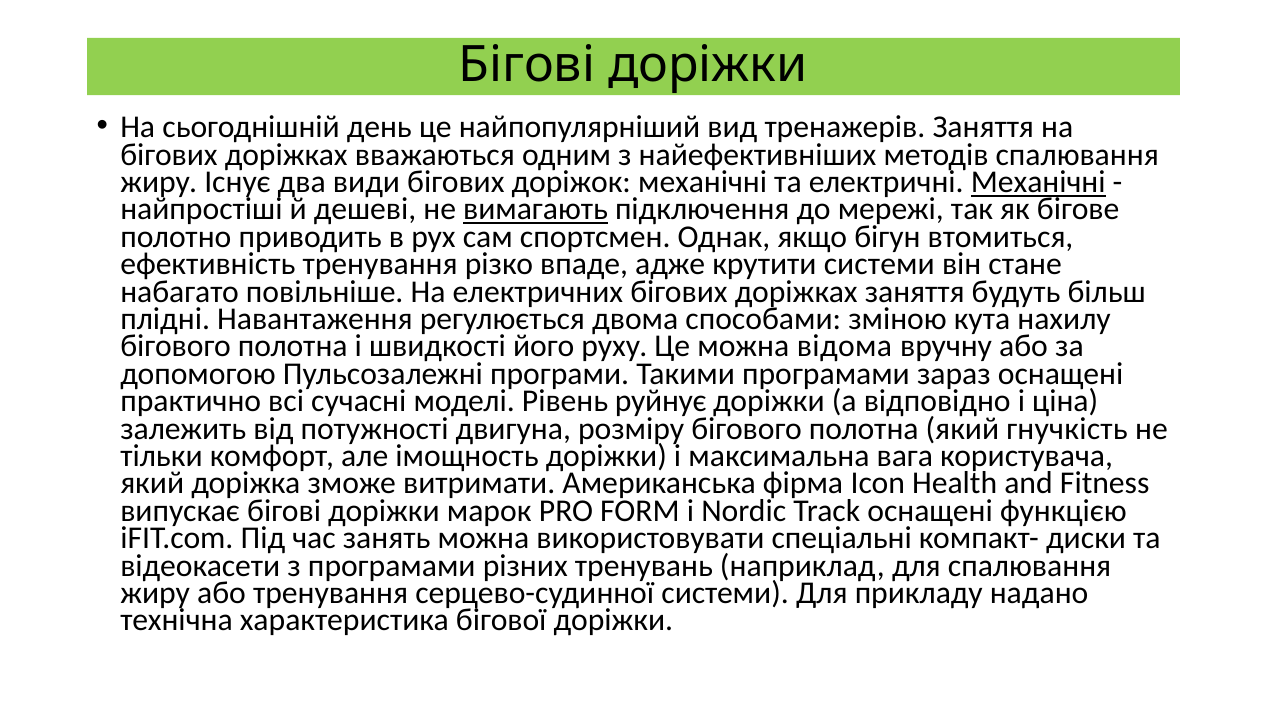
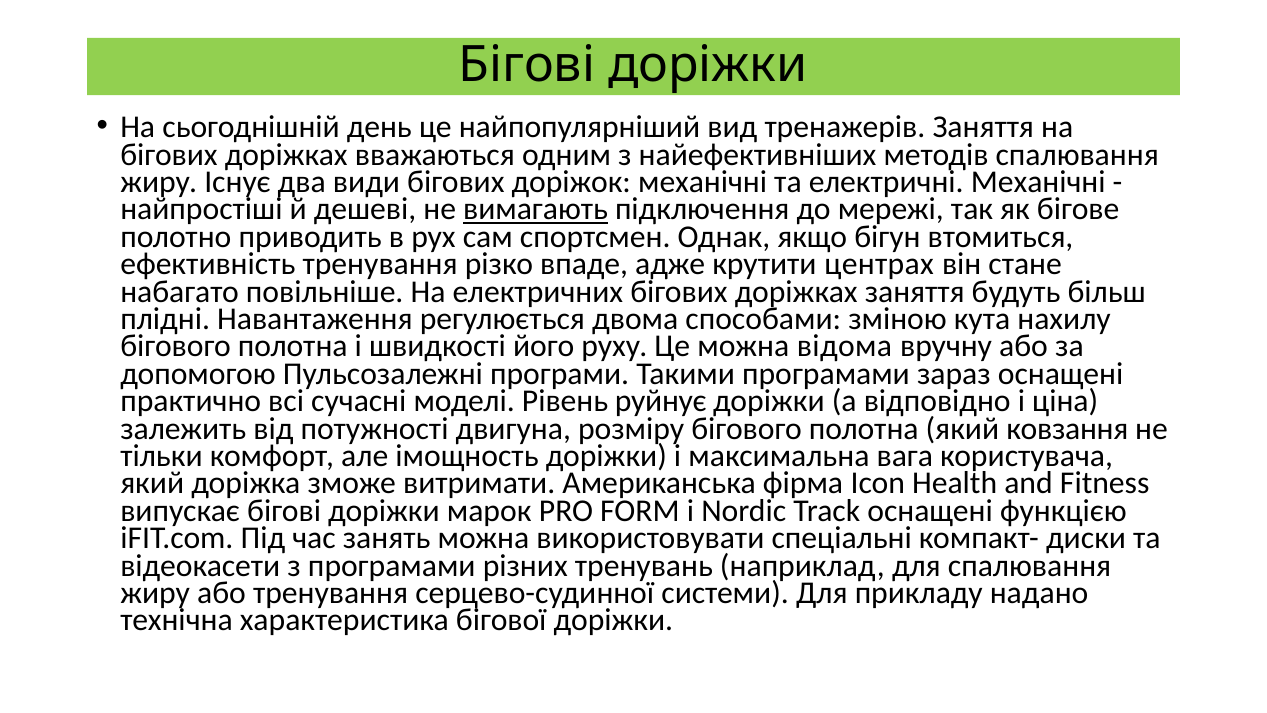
Механічні underline: present -> none (1038, 182)
крутити системи: системи -> центрах (879, 264)
гнучкість: гнучкість -> ковзання (1067, 428)
